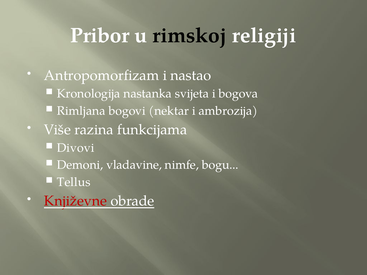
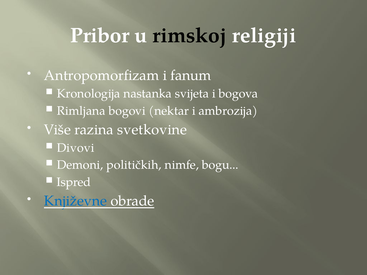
nastao: nastao -> fanum (191, 76)
funkcijama: funkcijama -> svetkovine (152, 130)
vladavine: vladavine -> političkih (134, 165)
Tellus: Tellus -> Ispred (74, 182)
Književne colour: red -> blue (76, 201)
